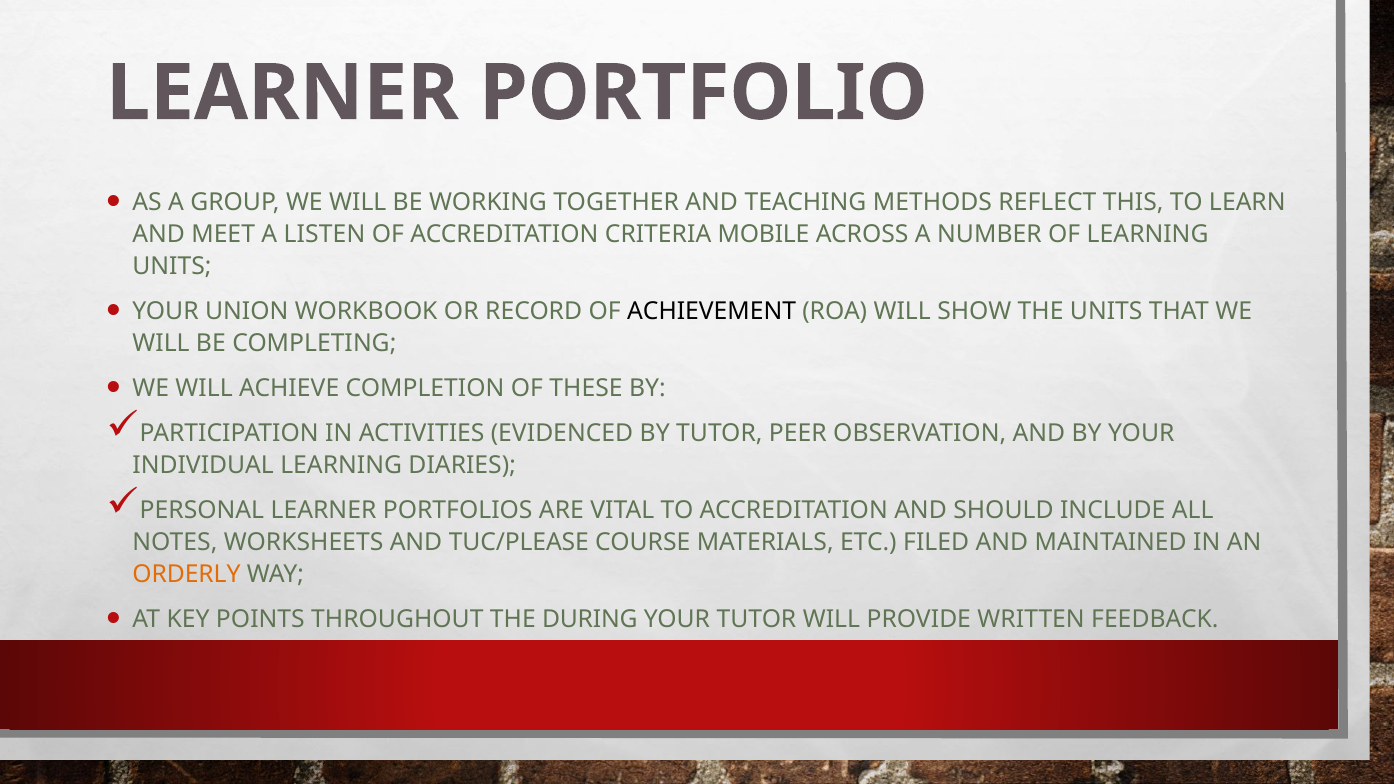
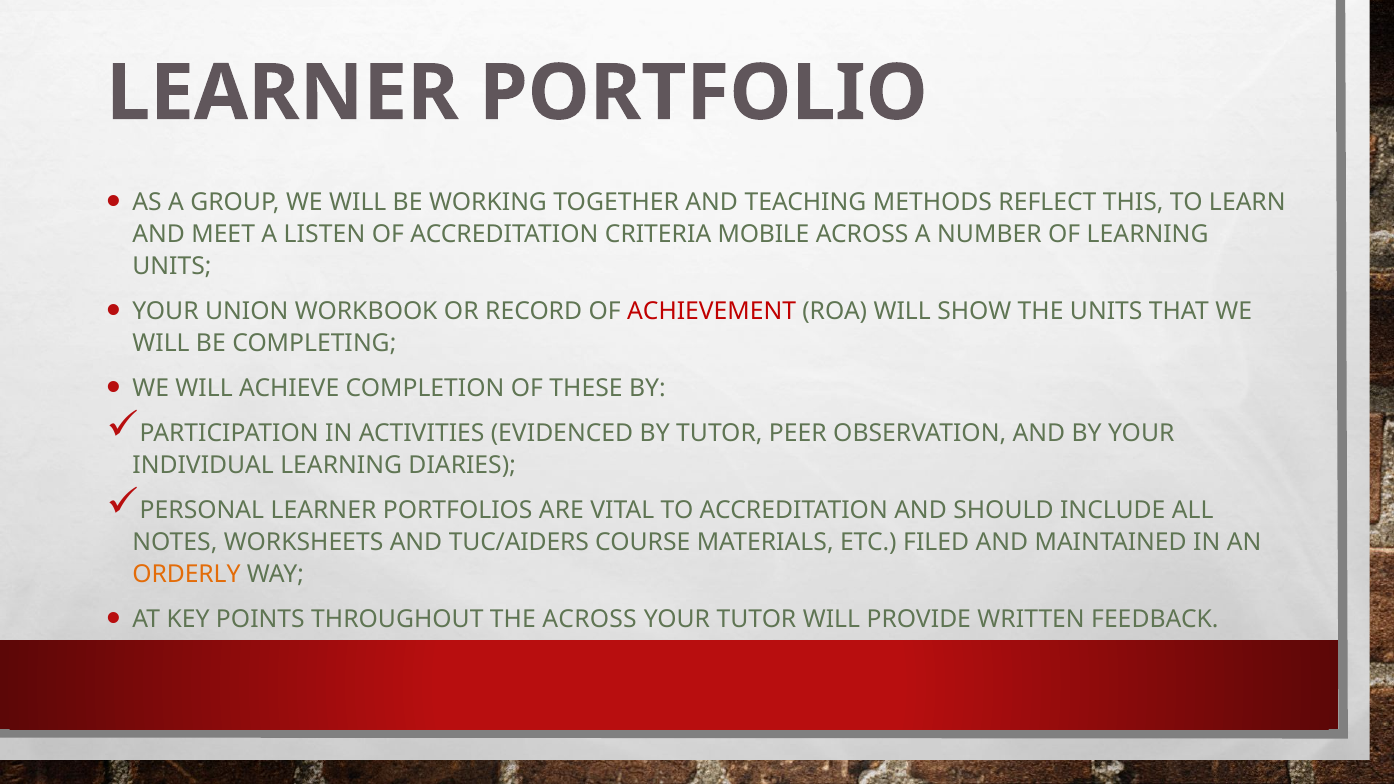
ACHIEVEMENT colour: black -> red (712, 312)
TUC/PLEASE: TUC/PLEASE -> TUC/AIDERS (519, 543)
THE DURING: DURING -> ACROSS (590, 620)
